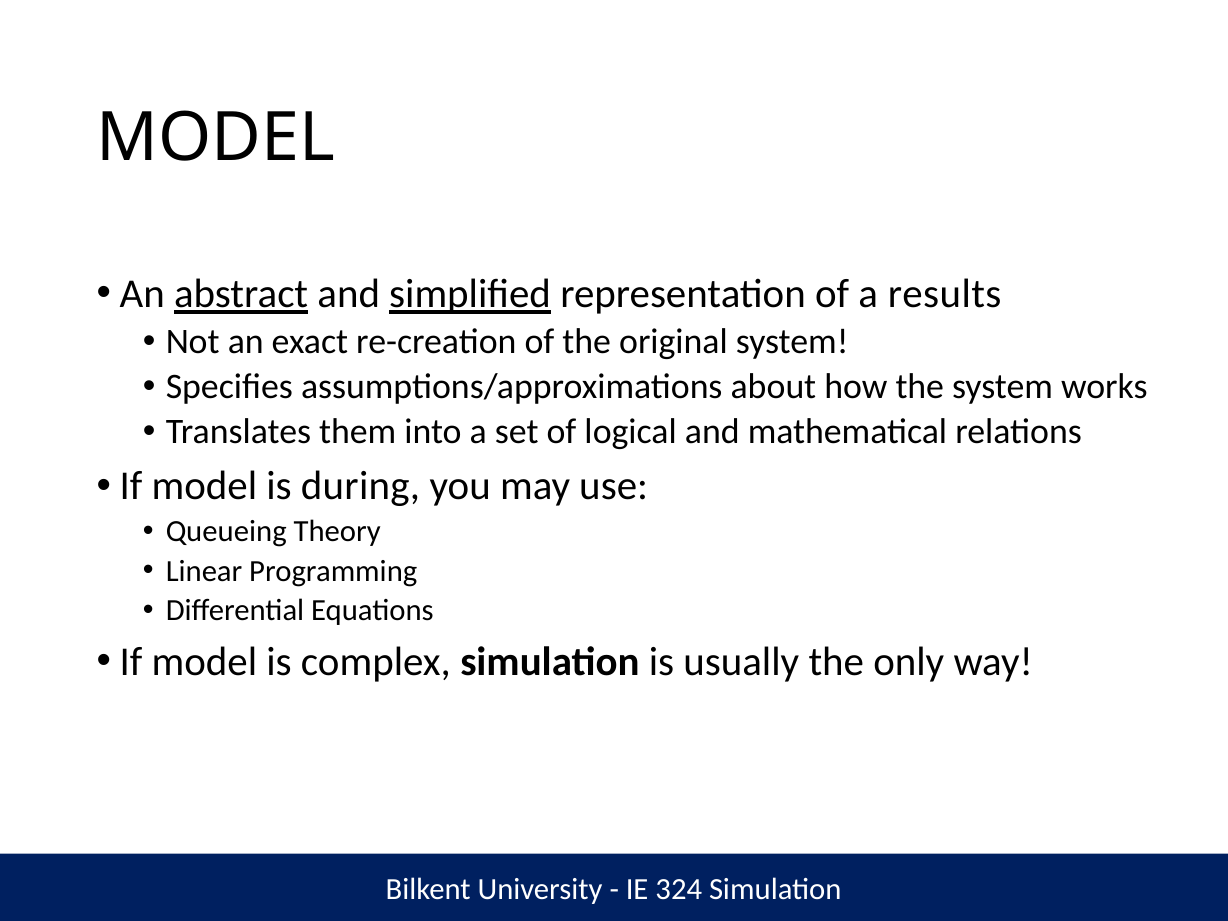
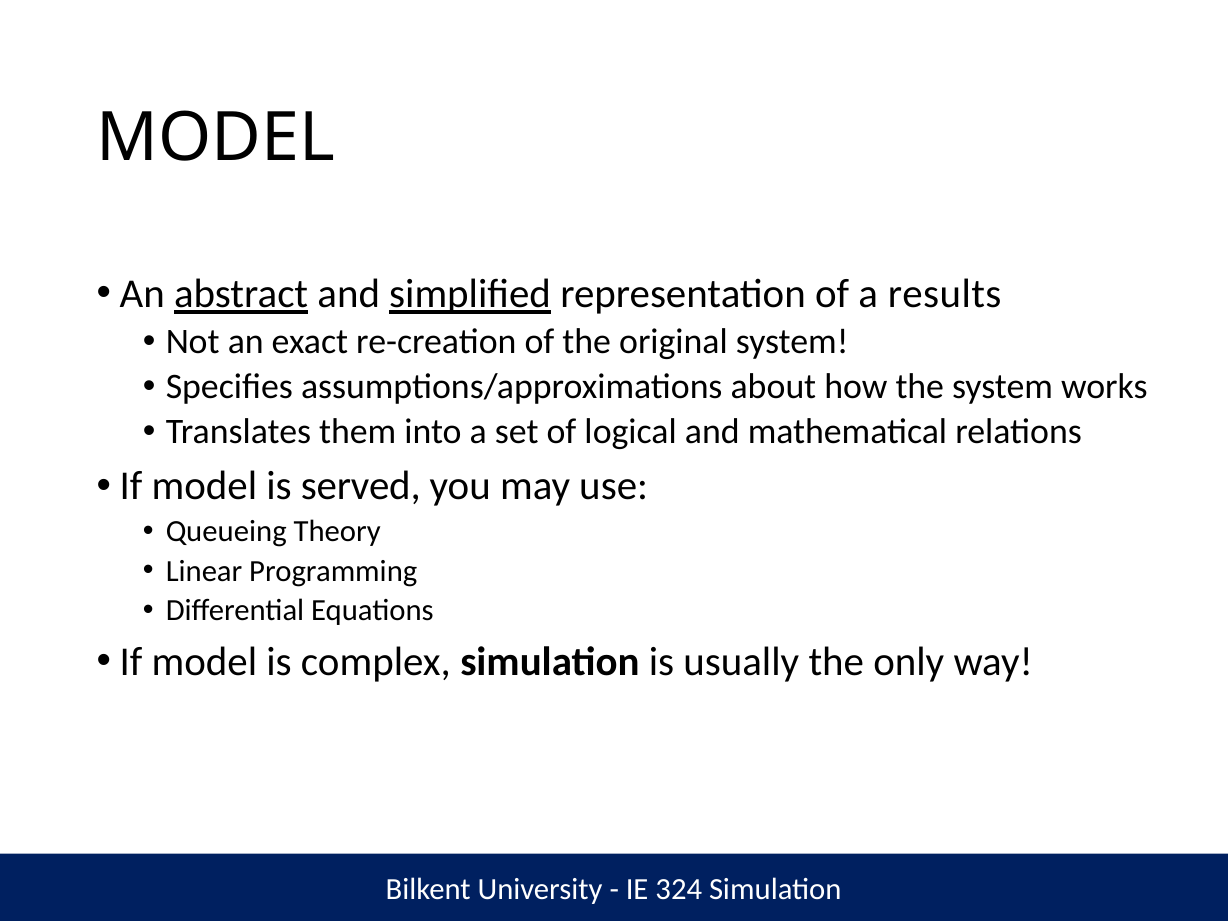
during: during -> served (361, 486)
